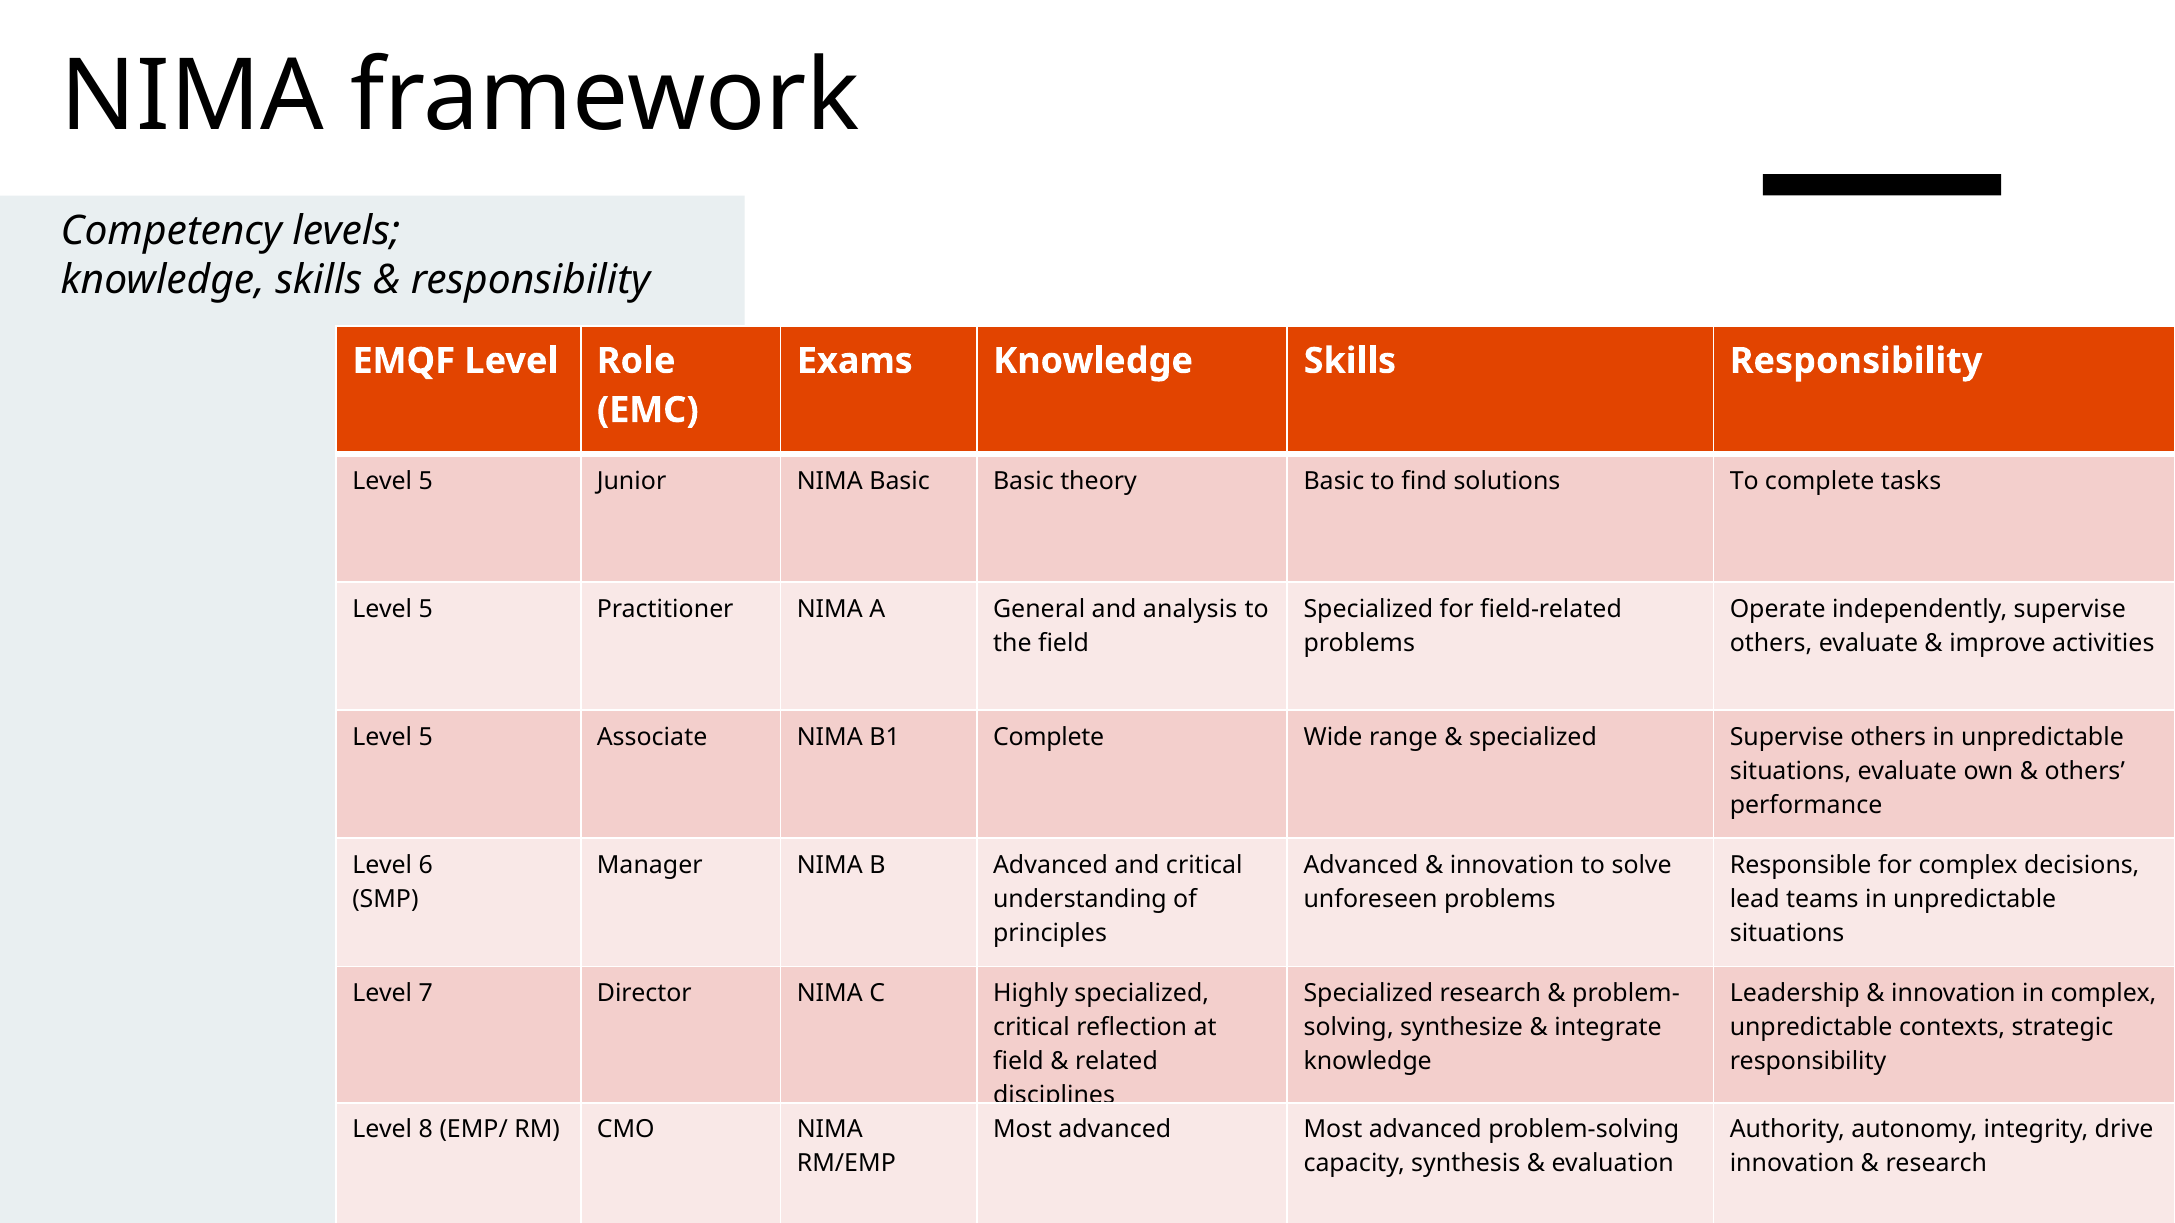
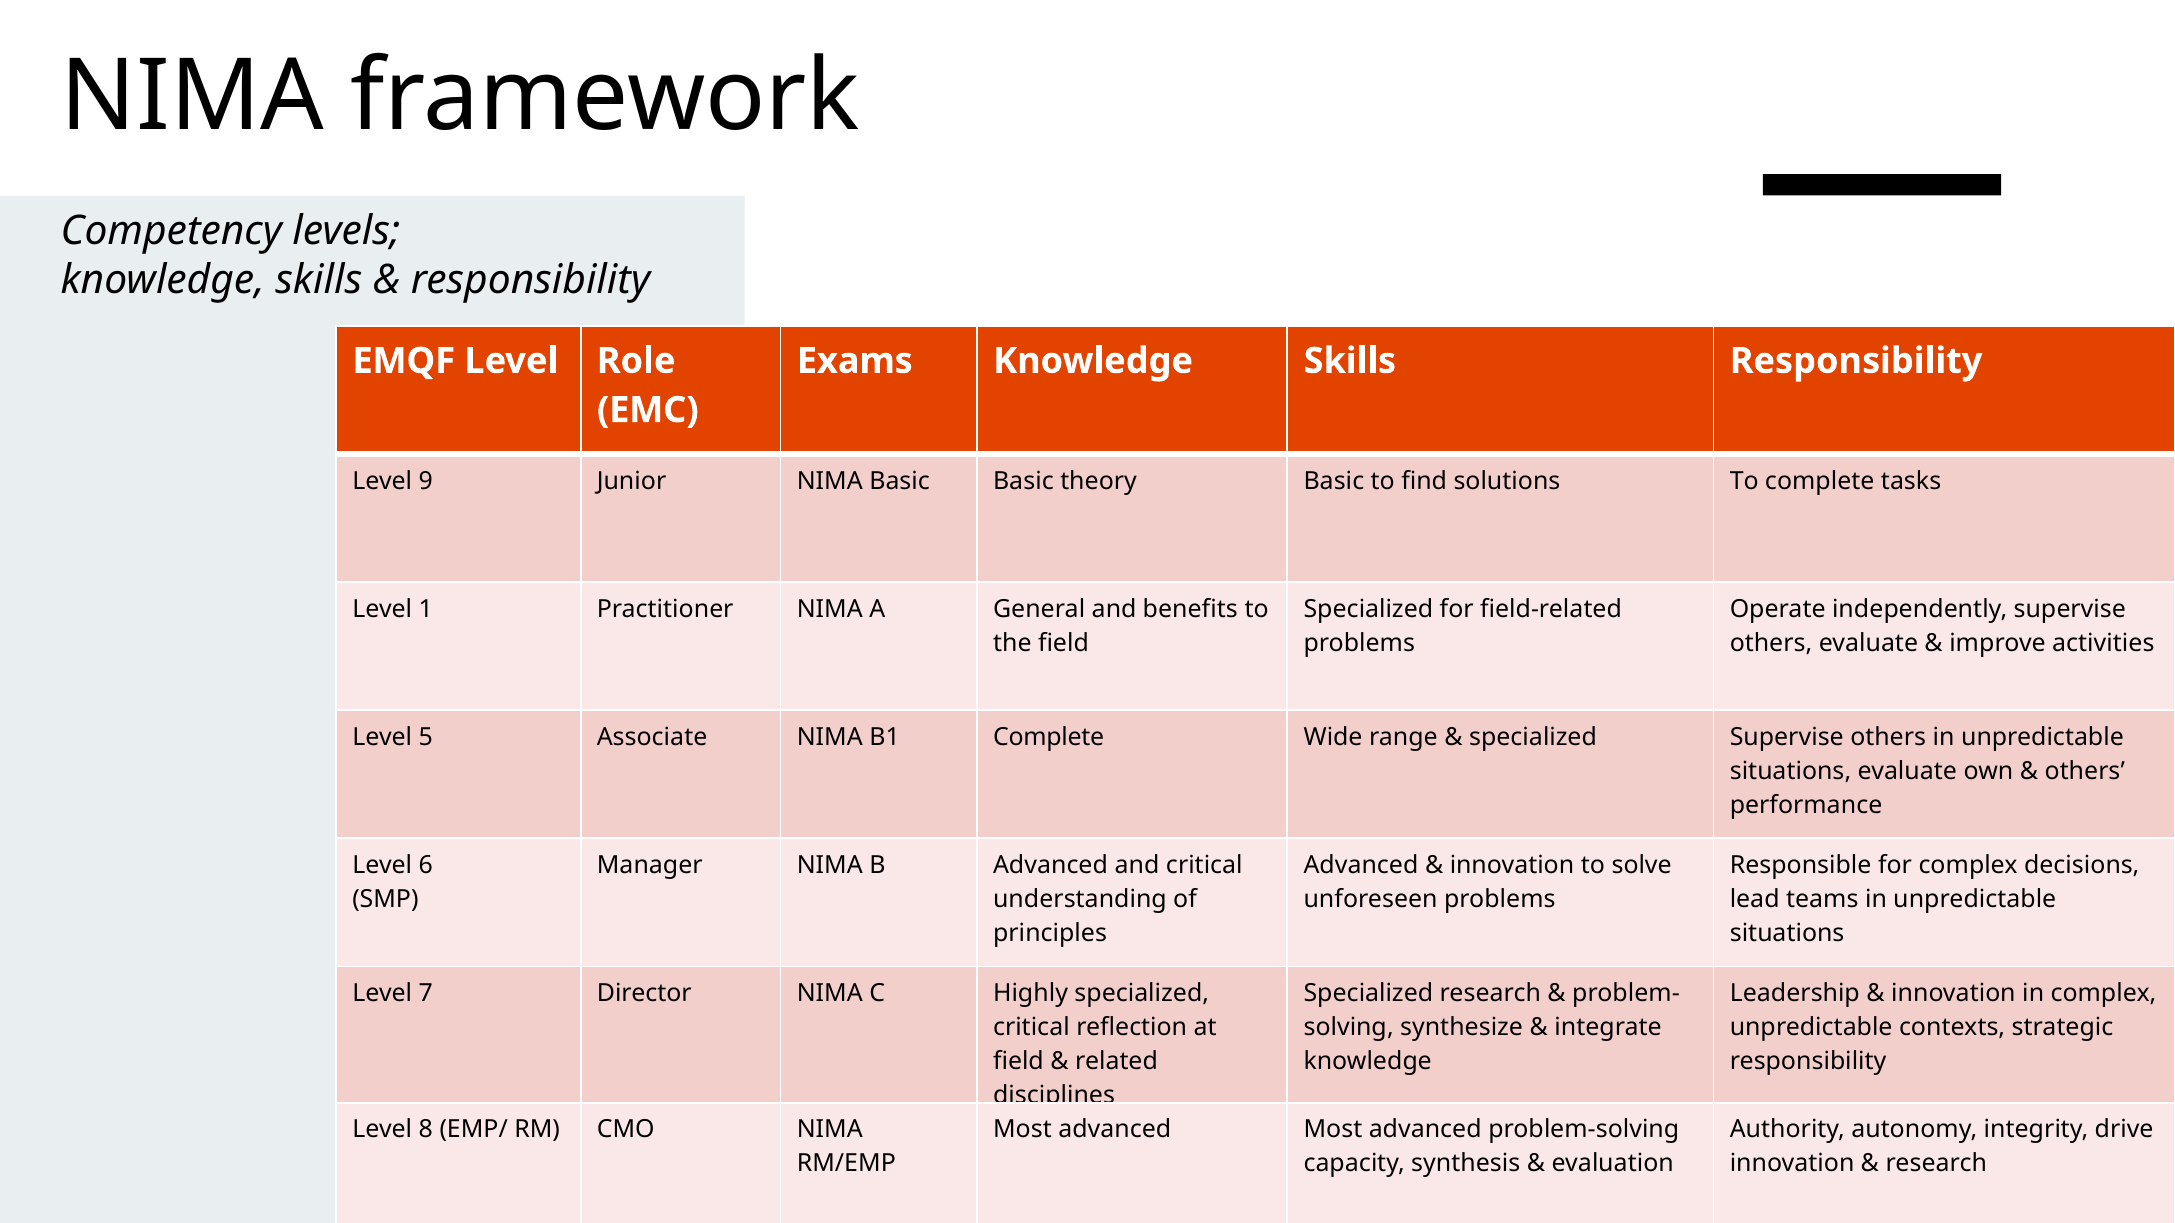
5: 5 -> 9 (426, 481)
5: 5 -> 1 (426, 609)
analysis: analysis -> benefits (1190, 609)
